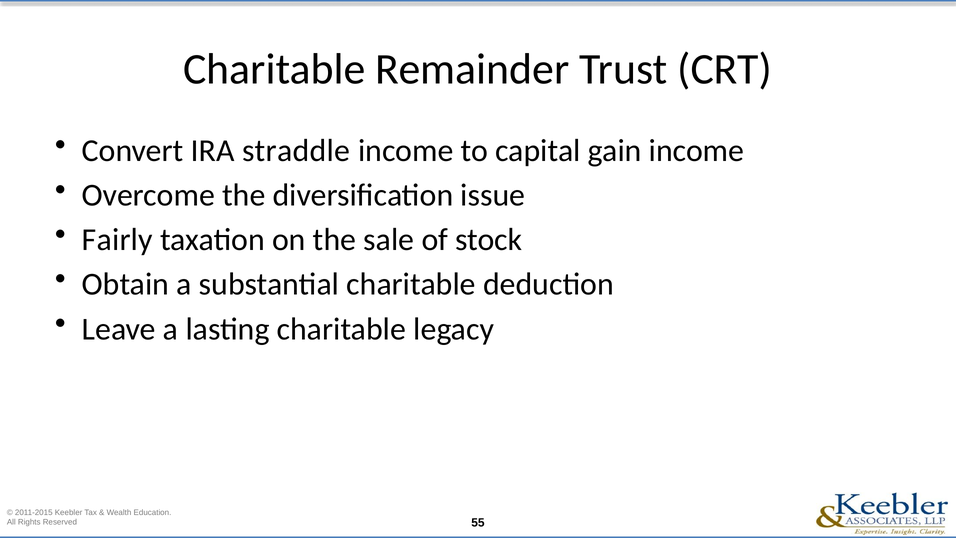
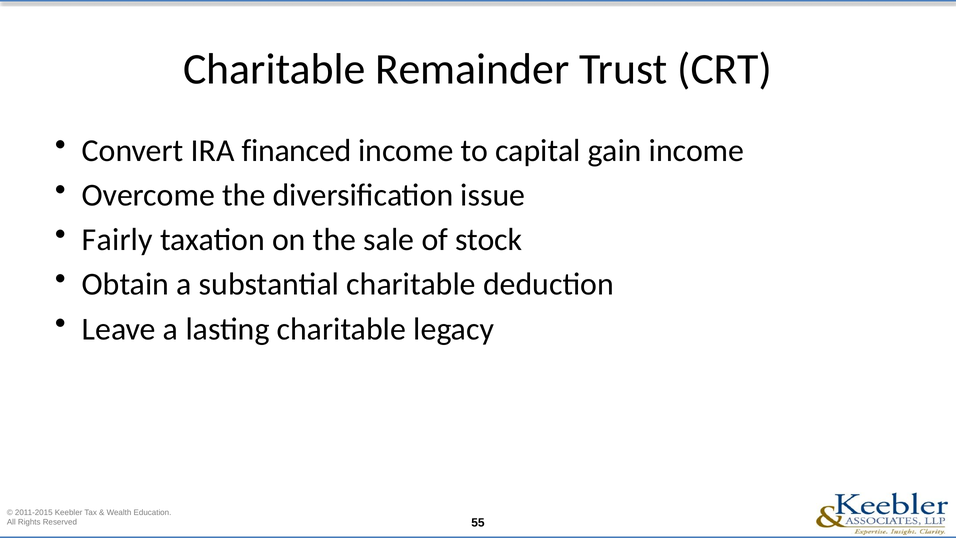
straddle: straddle -> financed (296, 150)
